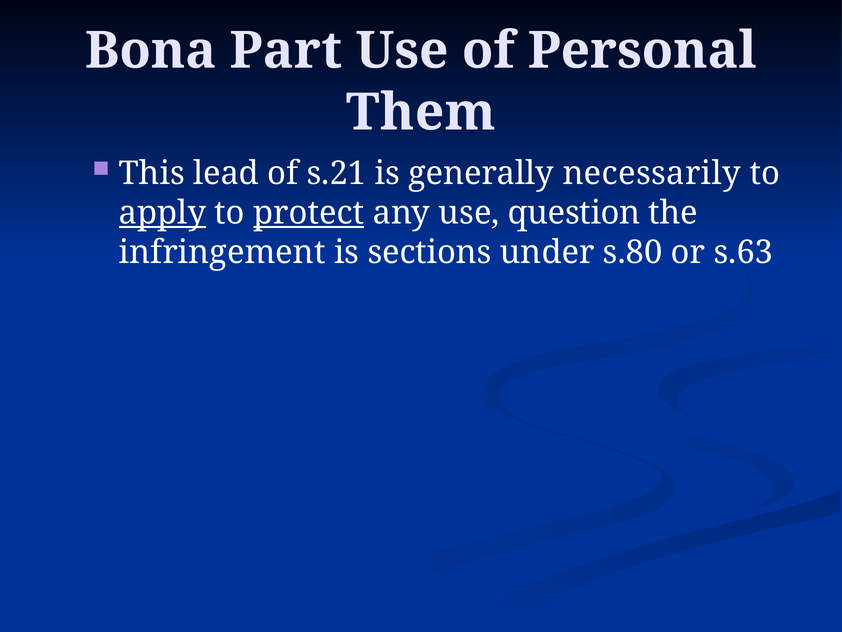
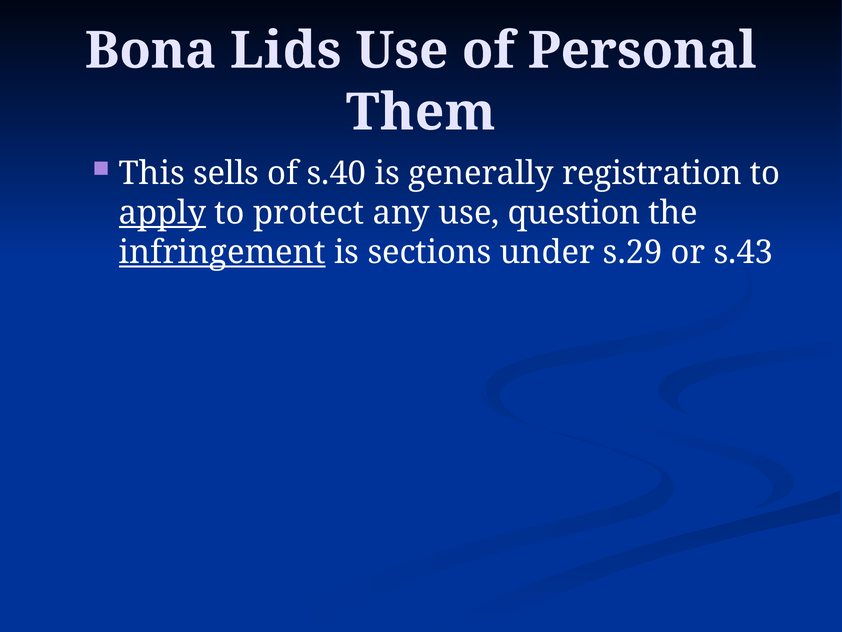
Part: Part -> Lids (286, 51)
lead: lead -> sells (226, 174)
s.21: s.21 -> s.40 (336, 174)
necessarily: necessarily -> registration (652, 174)
protect underline: present -> none (309, 213)
infringement underline: none -> present (222, 252)
s.80: s.80 -> s.29 (633, 252)
s.63: s.63 -> s.43 (743, 252)
